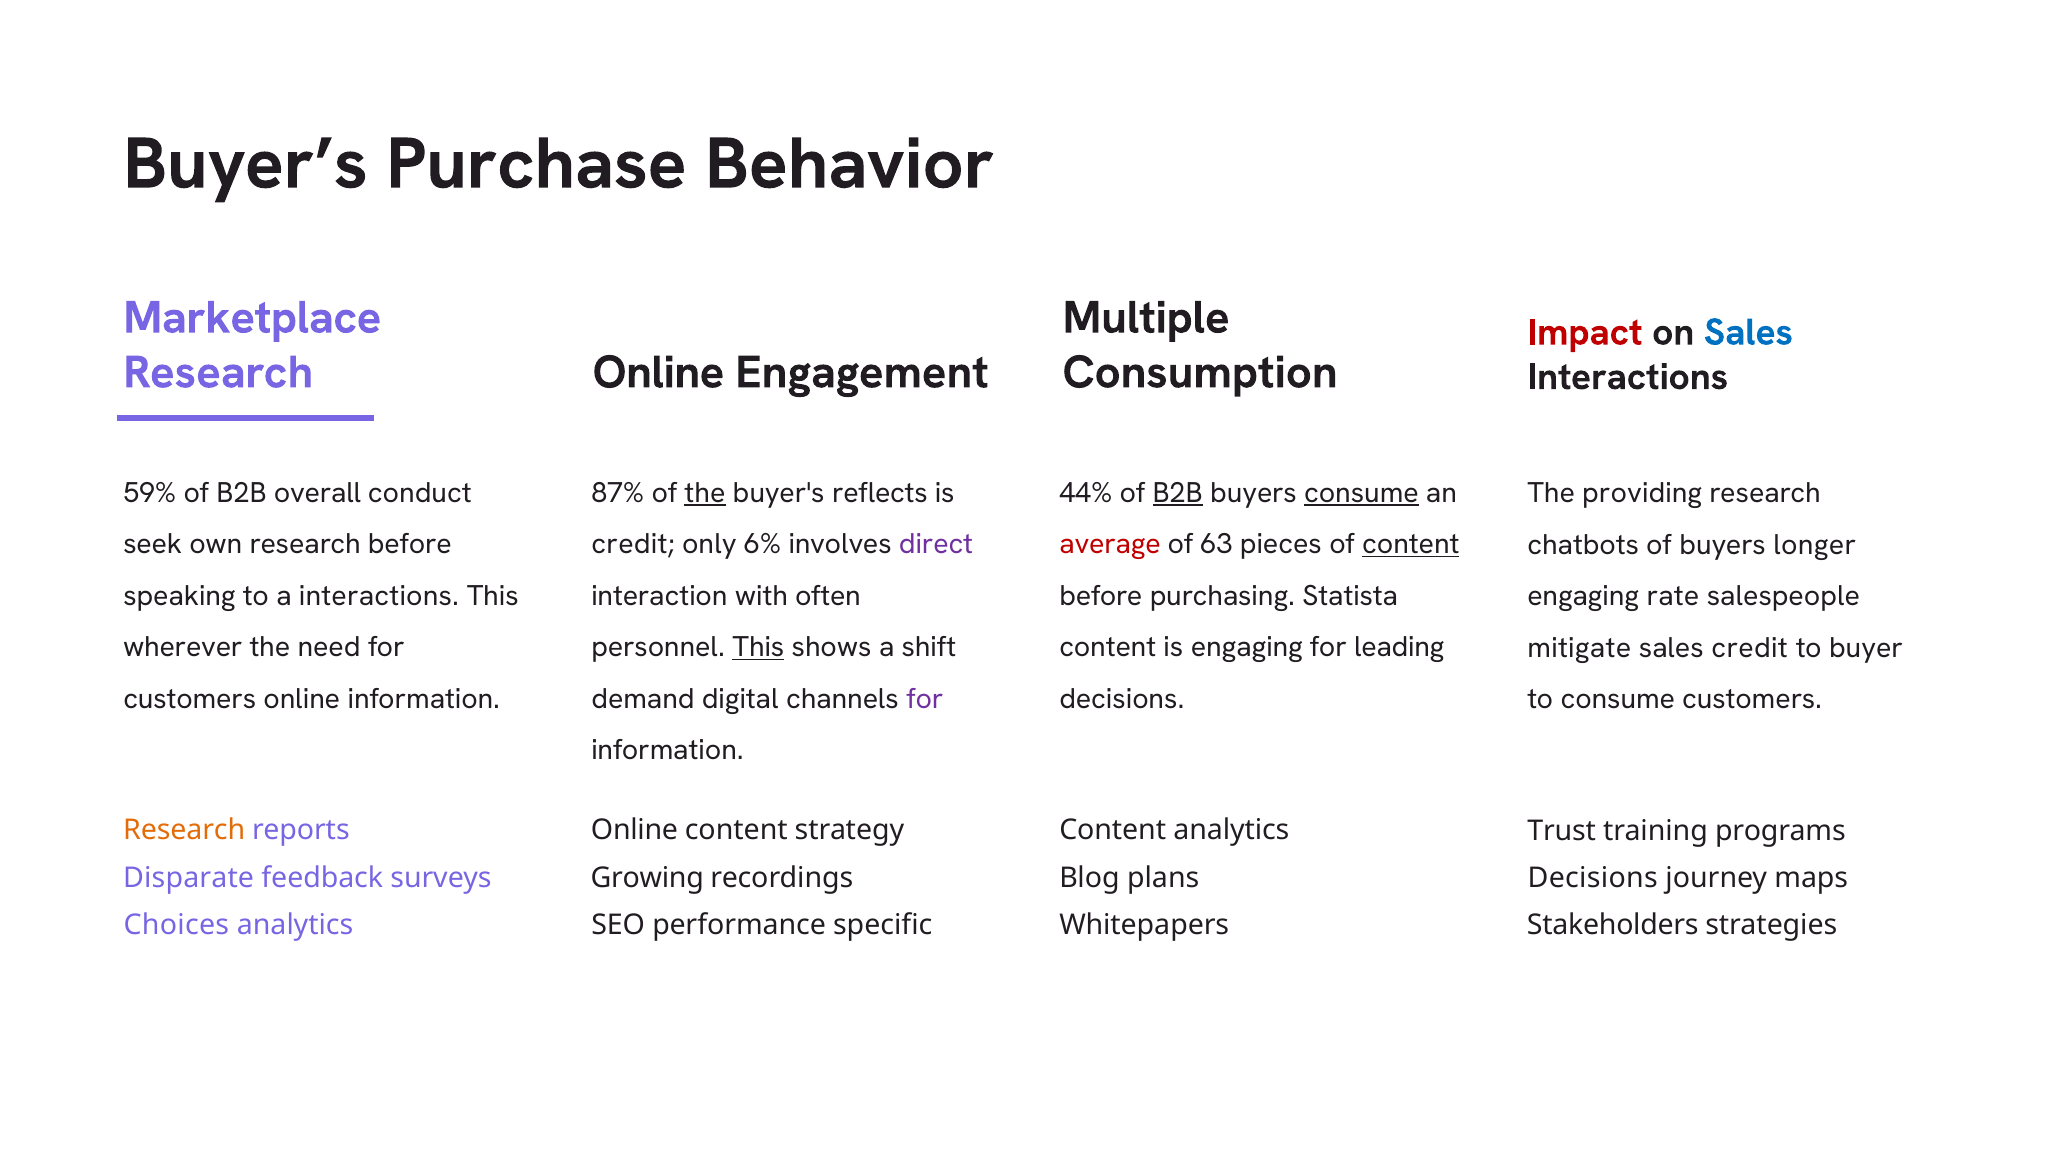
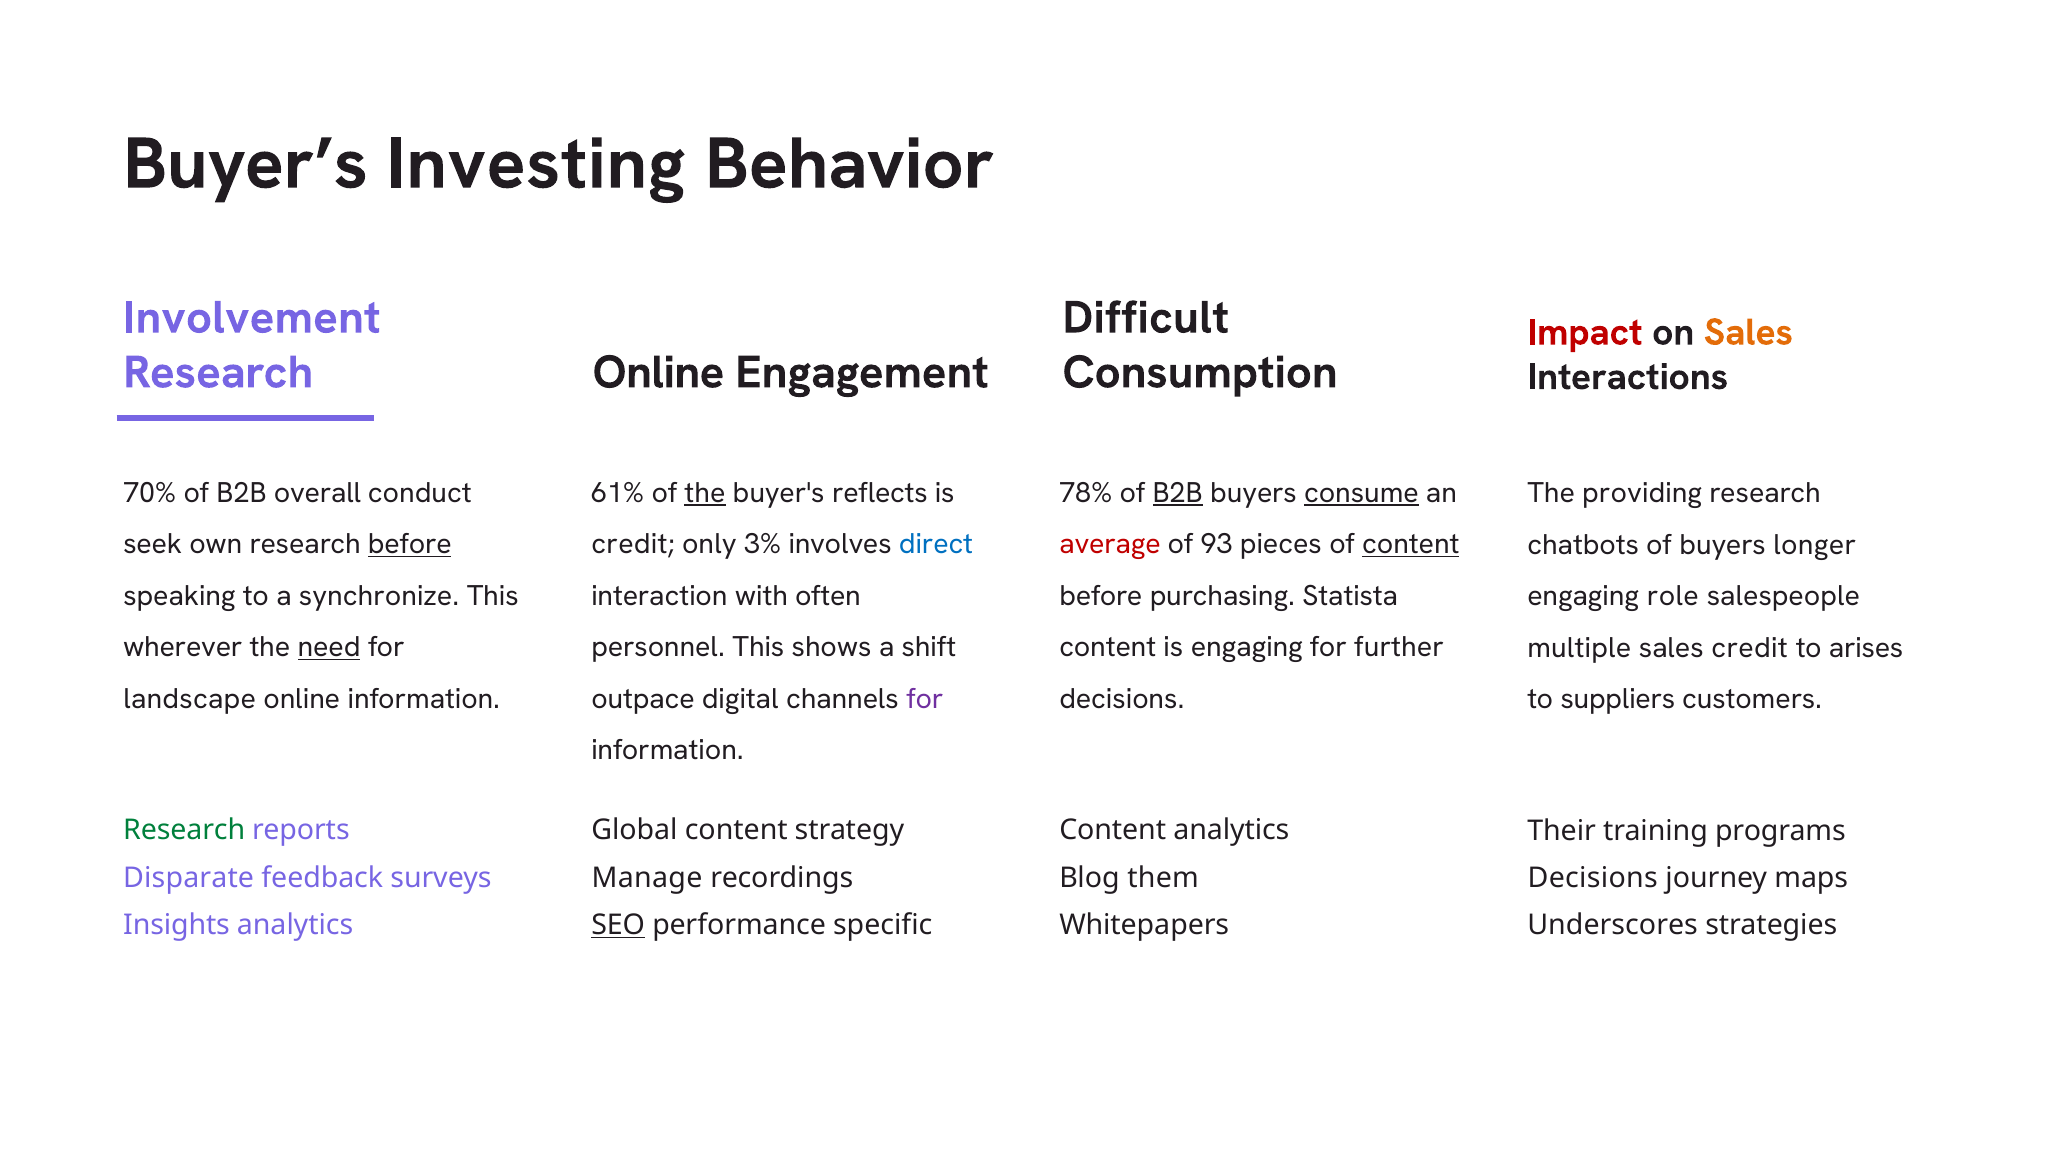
Purchase: Purchase -> Investing (536, 164)
Marketplace: Marketplace -> Involvement (252, 318)
Multiple: Multiple -> Difficult (1146, 318)
Sales colour: blue -> orange (1748, 332)
59%: 59% -> 70% (150, 493)
87%: 87% -> 61% (618, 493)
44%: 44% -> 78% (1086, 493)
before underline: none -> present (410, 544)
6%: 6% -> 3% (763, 544)
direct colour: purple -> blue (936, 544)
63: 63 -> 93 (1217, 544)
a interactions: interactions -> synchronize (379, 596)
rate: rate -> role (1673, 596)
need underline: none -> present (329, 647)
This underline: present -> none (758, 647)
leading: leading -> further (1399, 647)
mitigate: mitigate -> multiple (1579, 648)
buyer: buyer -> arises (1866, 648)
customers: customers -> landscape (190, 699)
demand: demand -> outpace (643, 699)
to consume: consume -> suppliers (1618, 699)
Research colour: orange -> green (184, 830)
Online: Online -> Global (634, 830)
Trust: Trust -> Their (1562, 831)
Growing: Growing -> Manage (647, 878)
plans: plans -> them (1163, 878)
Choices: Choices -> Insights (177, 925)
SEO underline: none -> present (618, 925)
Stakeholders: Stakeholders -> Underscores (1613, 926)
